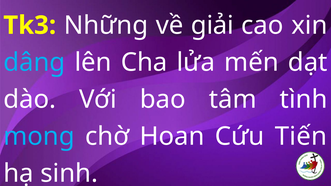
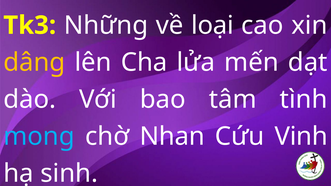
giải: giải -> loại (212, 25)
dâng colour: light blue -> yellow (34, 62)
Hoan: Hoan -> Nhan (172, 137)
Tiến: Tiến -> Vinh (301, 137)
